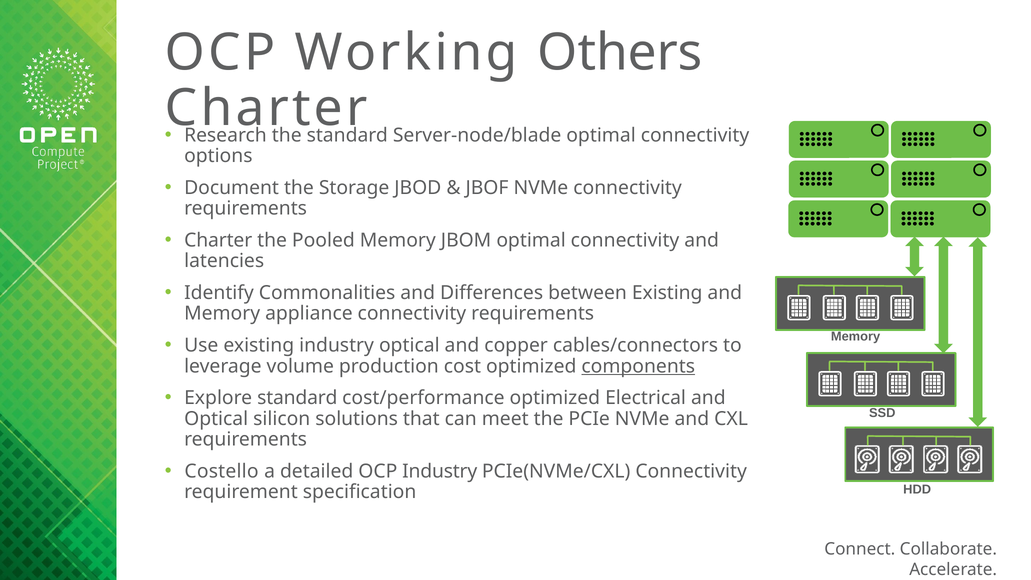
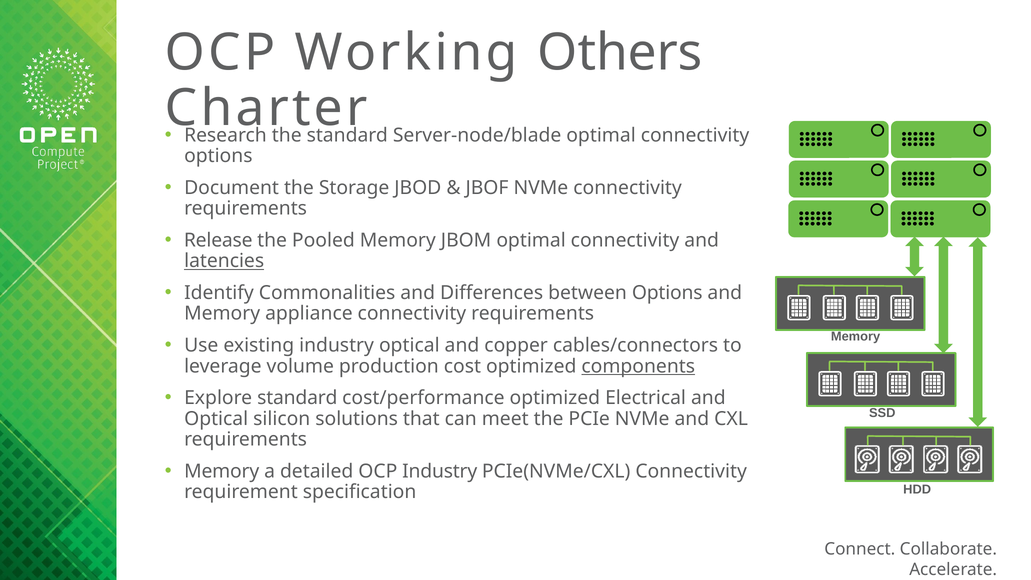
Charter: Charter -> Release (218, 240)
latencies underline: none -> present (224, 261)
between Existing: Existing -> Options (667, 293)
Costello: Costello -> Memory (222, 471)
